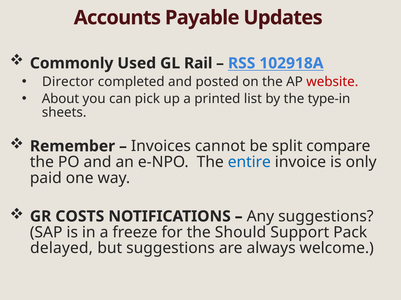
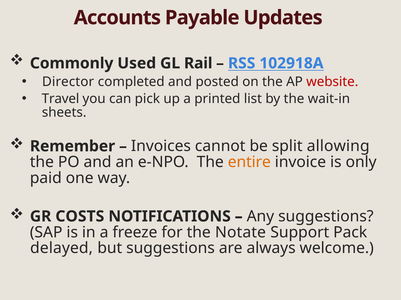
About: About -> Travel (61, 99)
type-in: type-in -> wait-in (329, 99)
compare: compare -> allowing (338, 147)
entire colour: blue -> orange (249, 162)
Should: Should -> Notate (240, 233)
